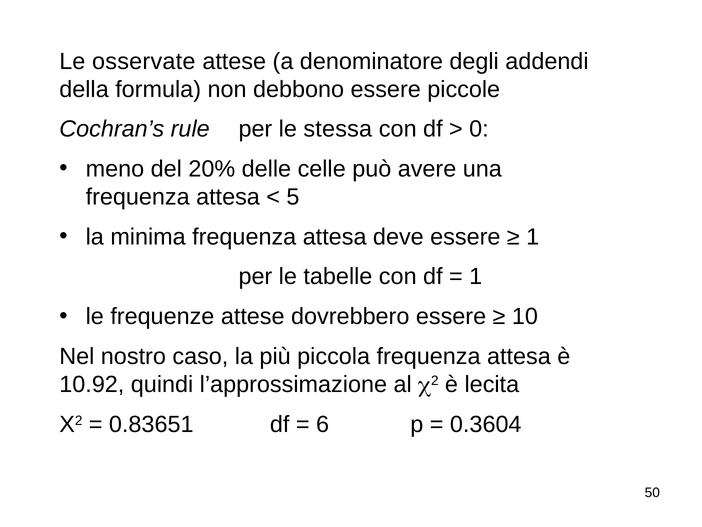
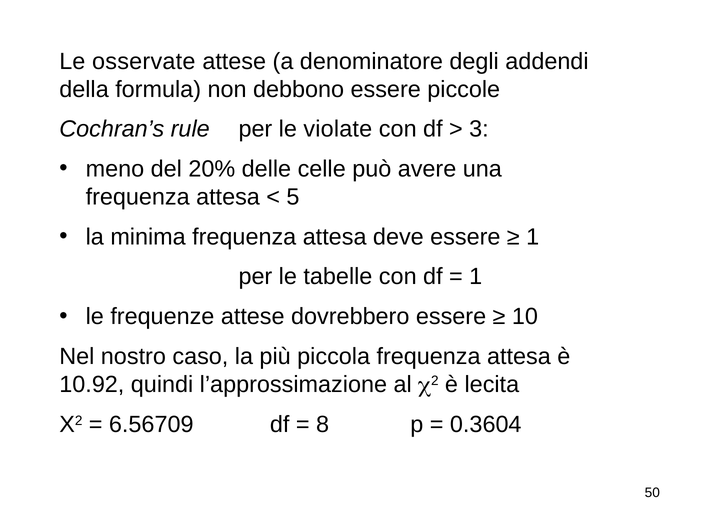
stessa: stessa -> violate (338, 129)
0: 0 -> 3 (479, 129)
0.83651: 0.83651 -> 6.56709 (151, 424)
6: 6 -> 8 (323, 424)
